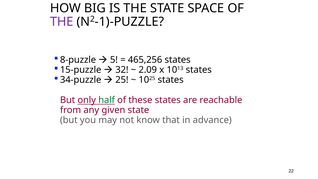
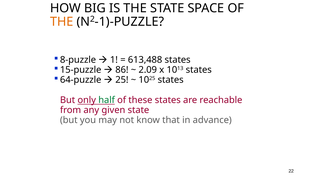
THE colour: purple -> orange (62, 22)
5: 5 -> 1 (114, 60)
465,256: 465,256 -> 613,488 (145, 60)
32: 32 -> 86 (122, 70)
34-puzzle: 34-puzzle -> 64-puzzle (81, 80)
